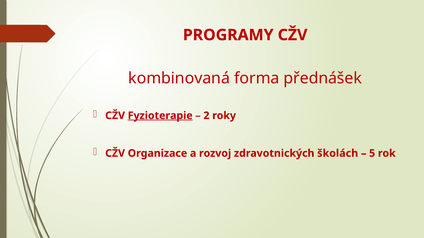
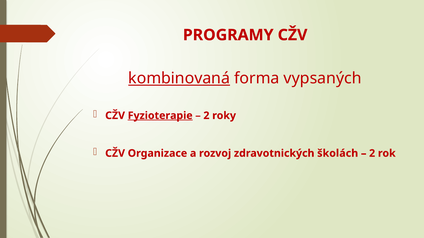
kombinovaná underline: none -> present (179, 78)
přednášek: přednášek -> vypsaných (323, 78)
5: 5 -> 2 (372, 154)
